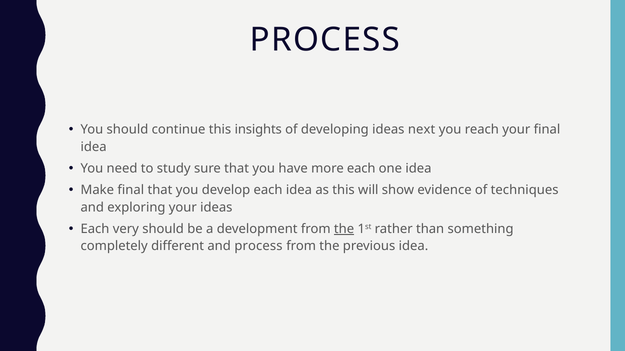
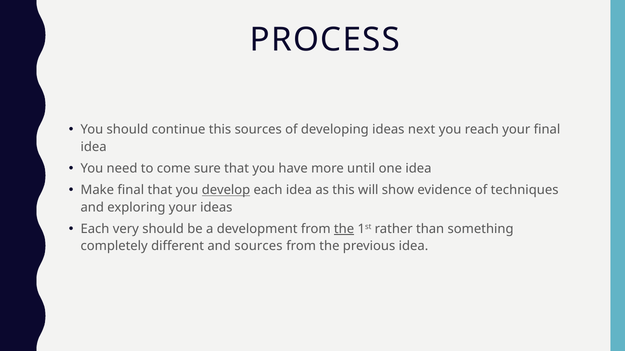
this insights: insights -> sources (258, 130)
study: study -> come (174, 169)
more each: each -> until (361, 169)
develop underline: none -> present (226, 190)
and process: process -> sources (258, 247)
